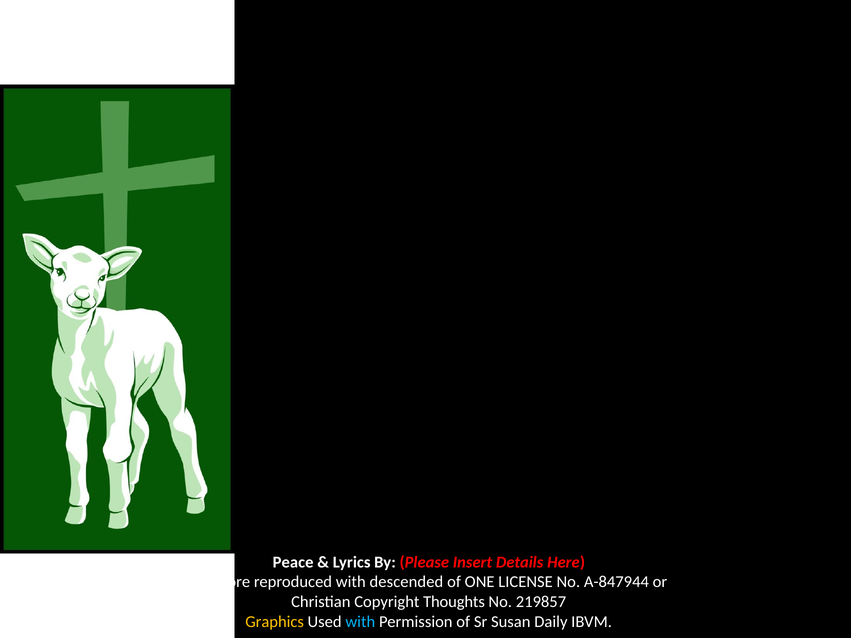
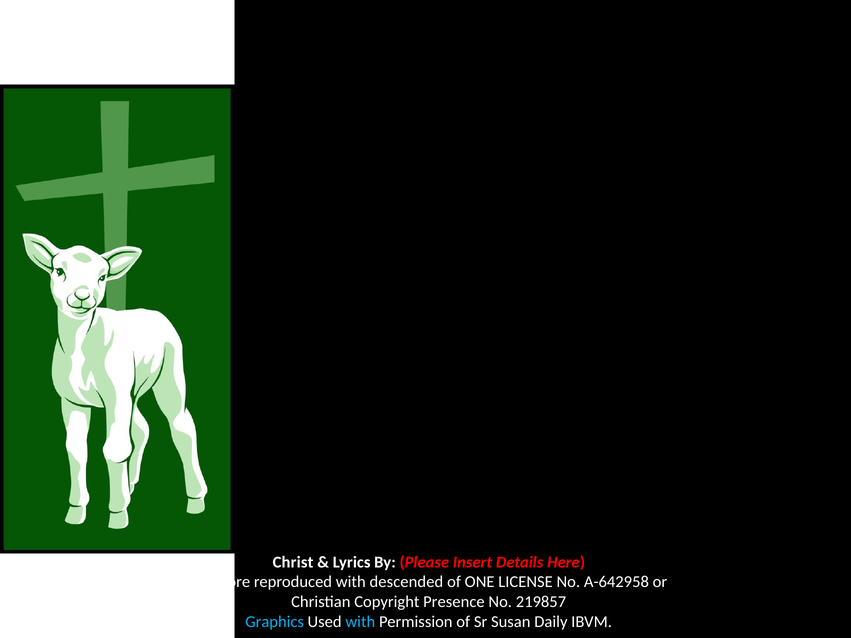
Peace: Peace -> Christ (293, 562)
A-847944: A-847944 -> A-642958 (616, 582)
Thoughts: Thoughts -> Presence (454, 602)
Graphics colour: yellow -> light blue (275, 622)
